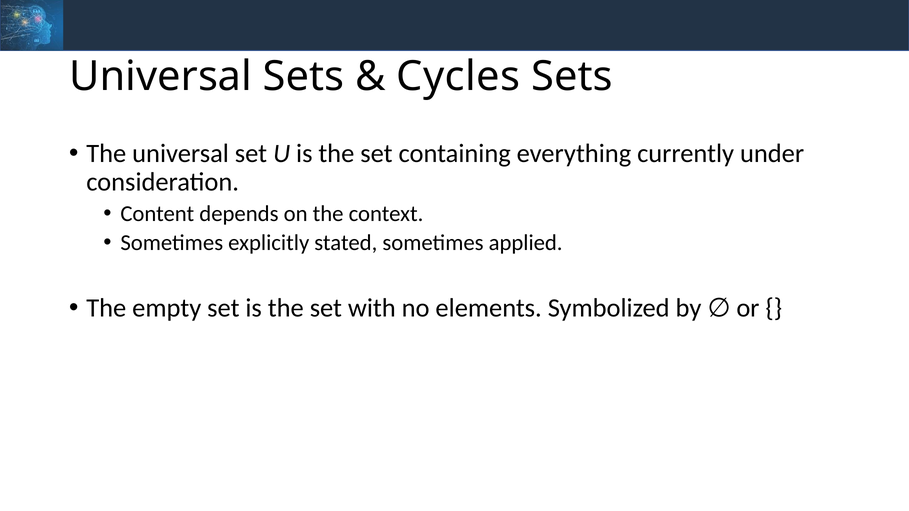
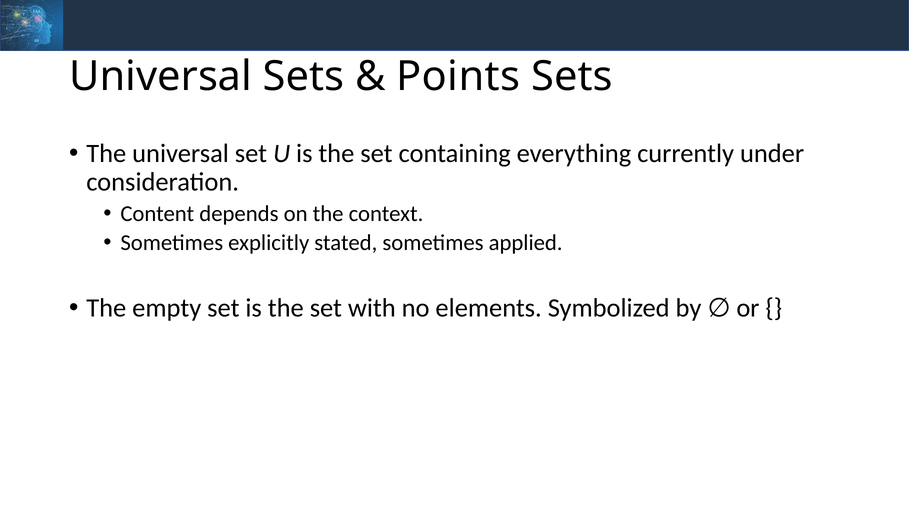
Cycles: Cycles -> Points (458, 76)
